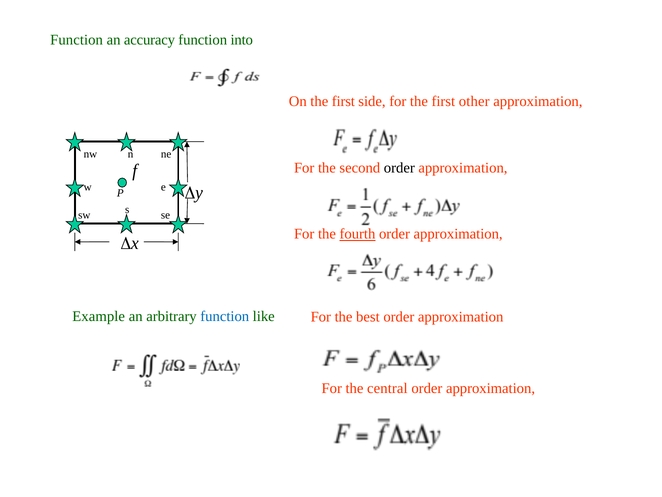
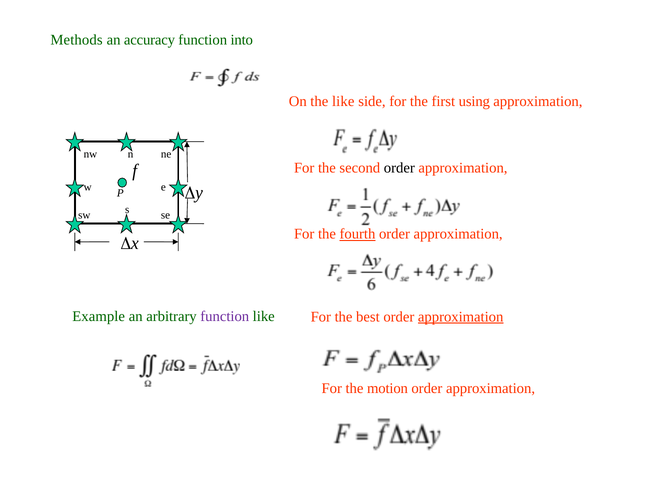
Function: Function -> Methods (77, 40)
On the first: first -> like (343, 101)
other: other -> using (474, 101)
function colour: blue -> purple (225, 316)
approximation underline: none -> present (461, 317)
central: central -> motion (387, 388)
